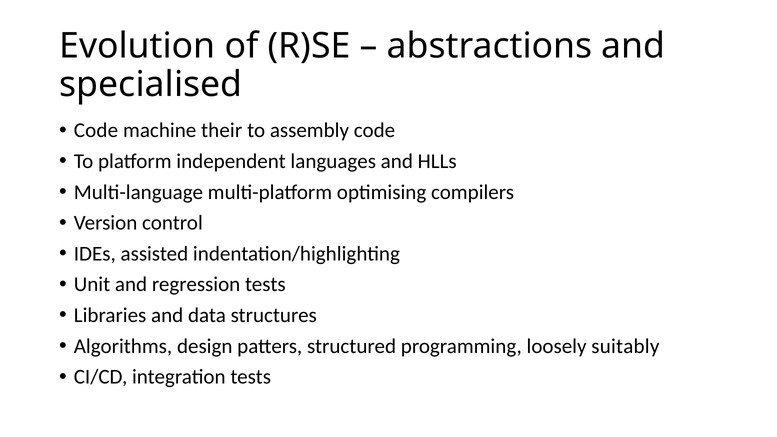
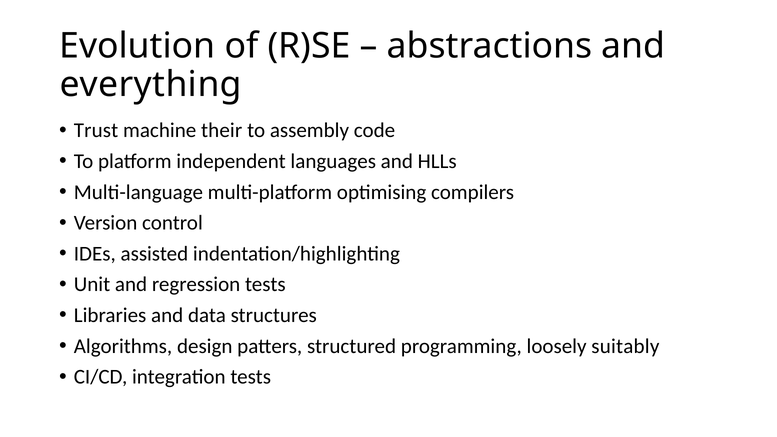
specialised: specialised -> everything (151, 84)
Code: Code -> Trust (96, 130)
